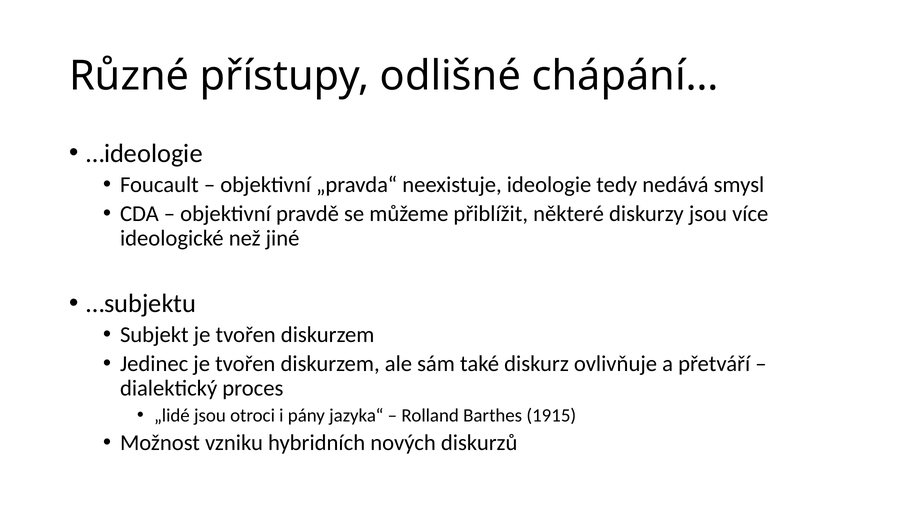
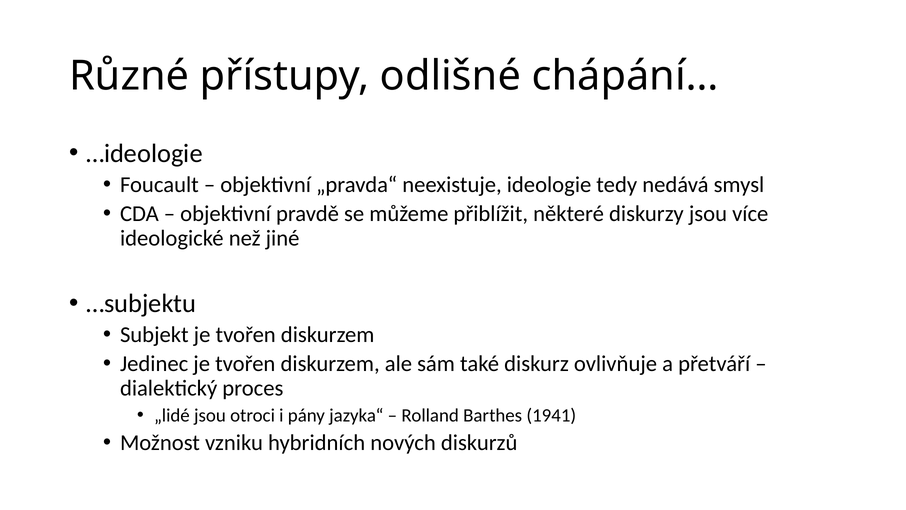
1915: 1915 -> 1941 (551, 415)
